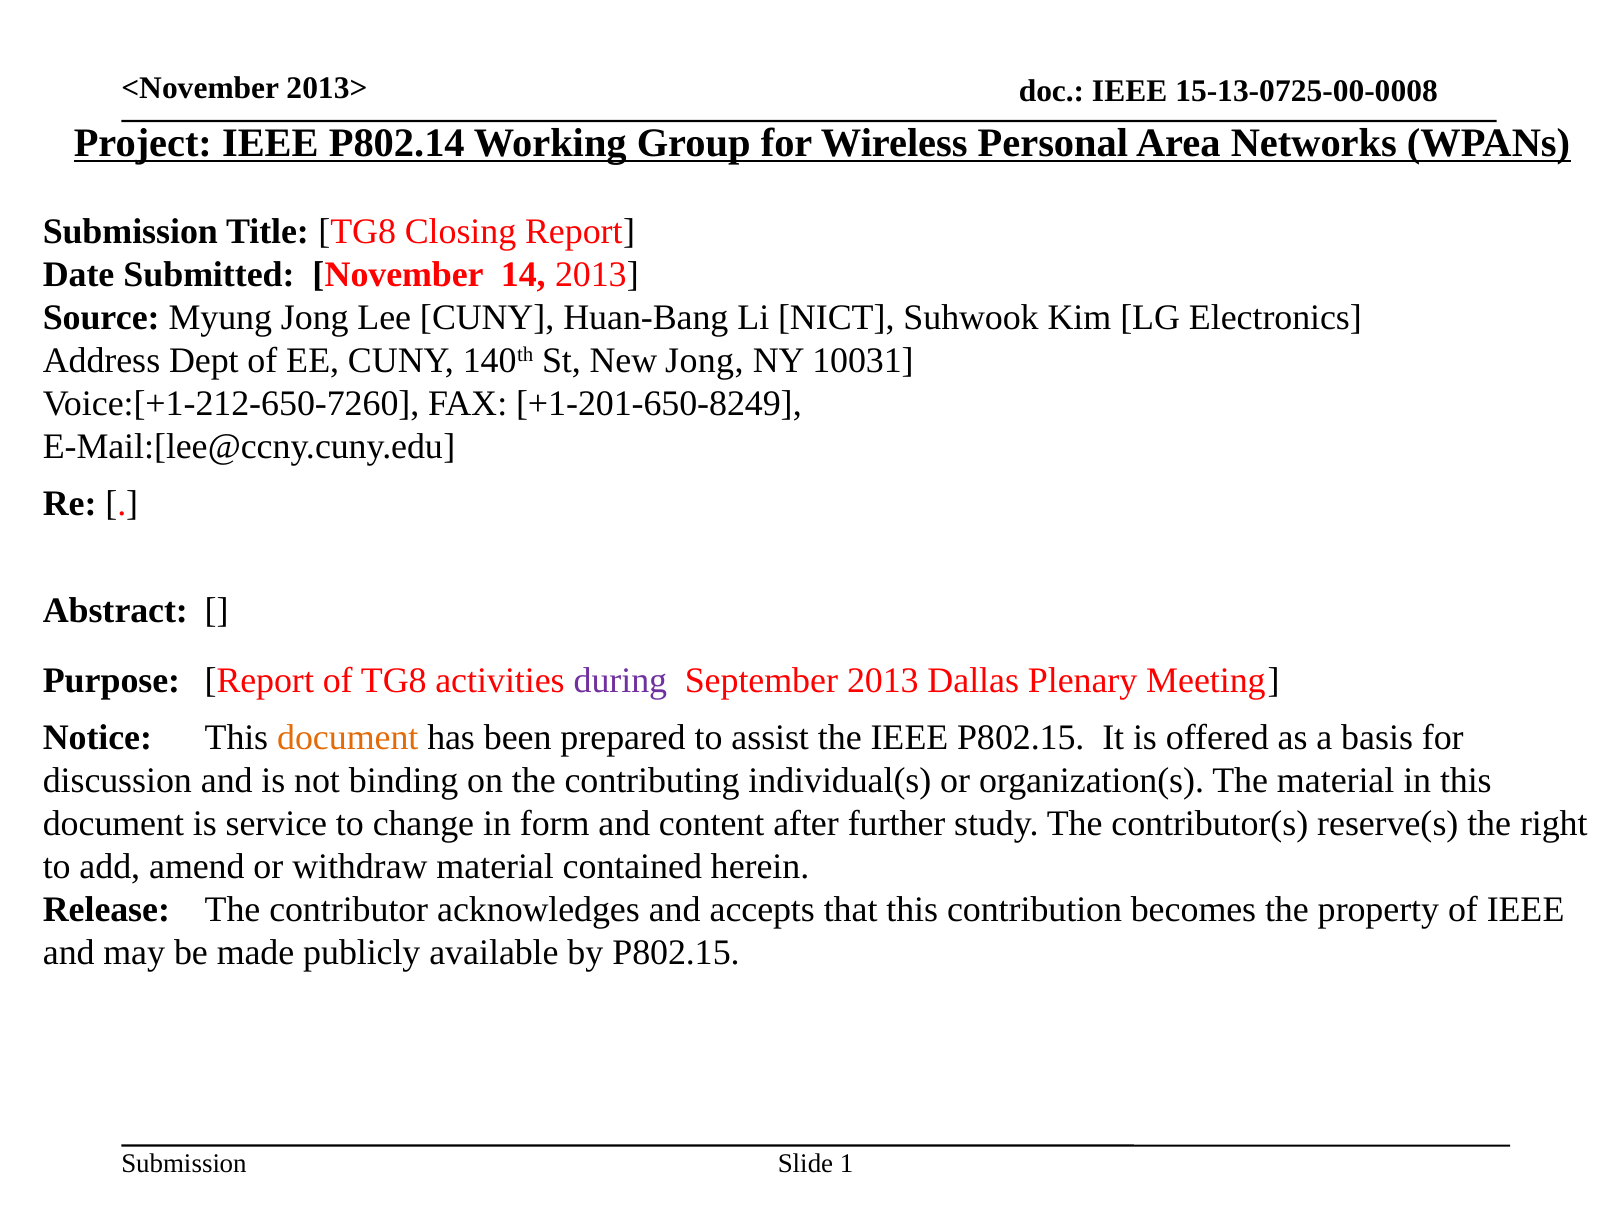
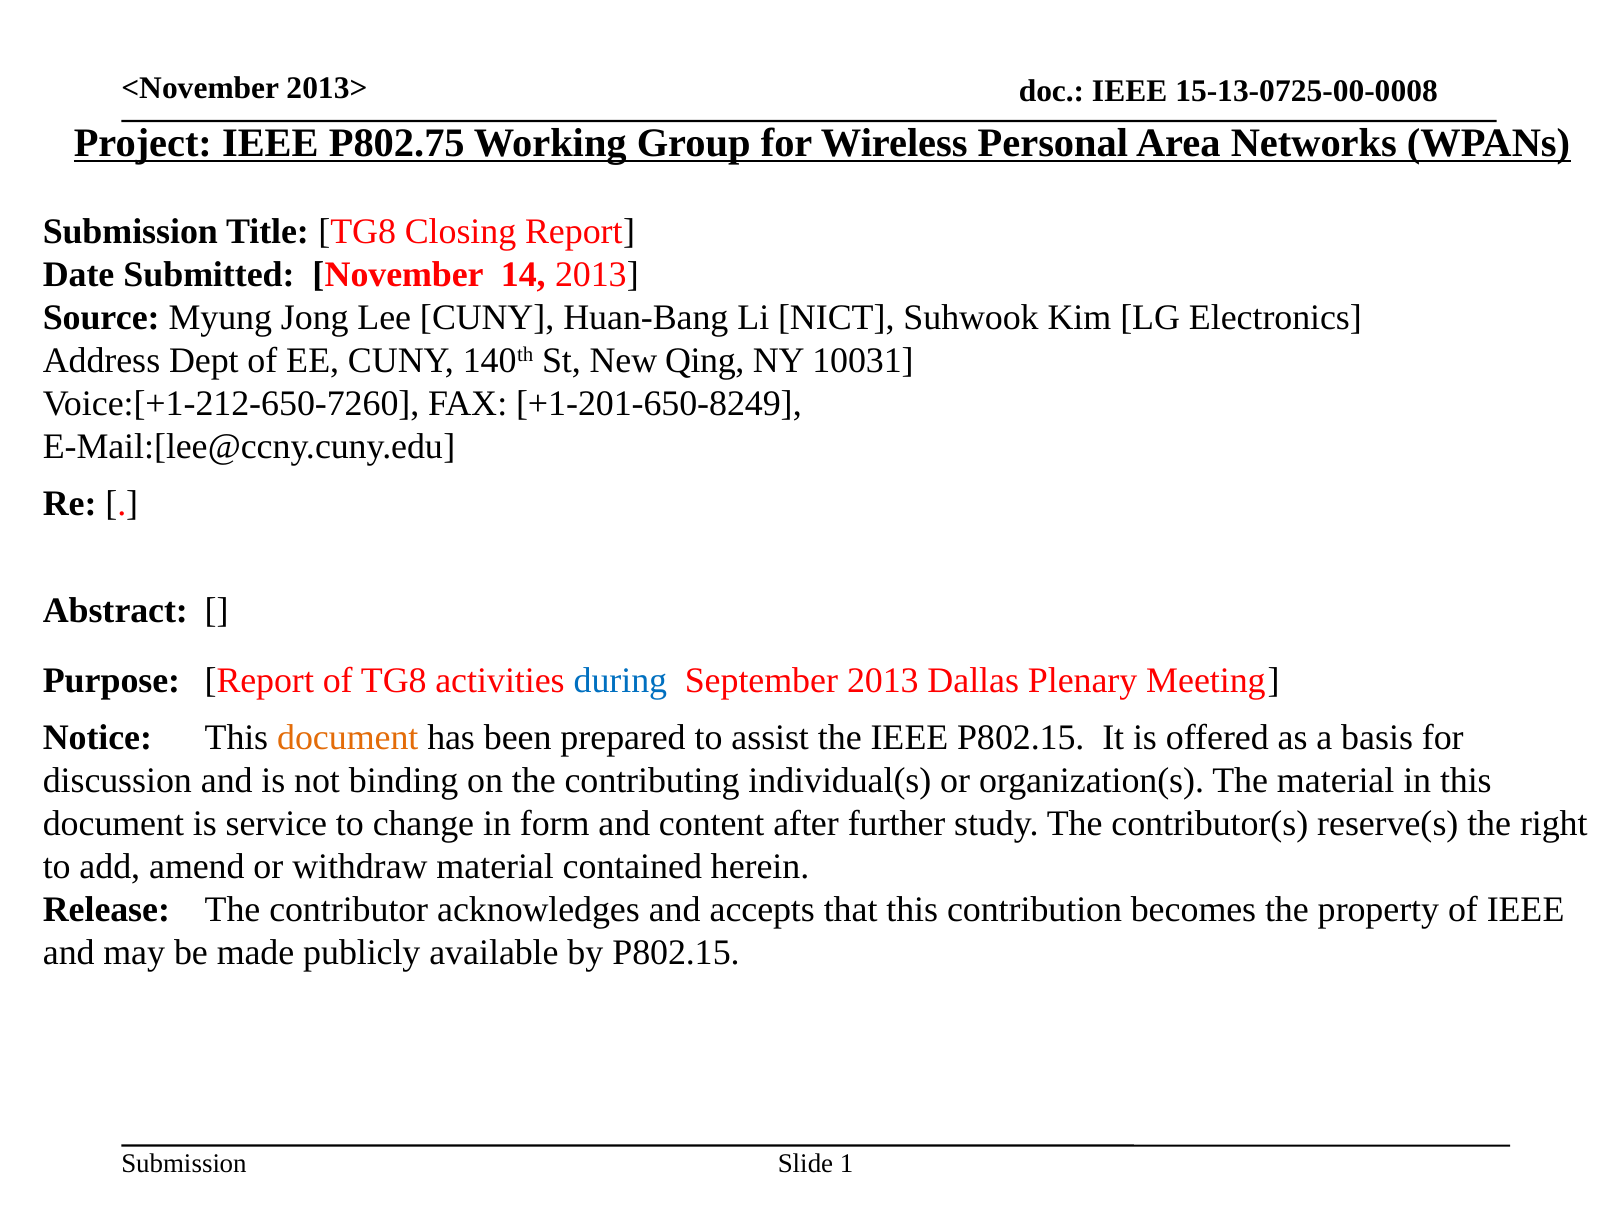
P802.14: P802.14 -> P802.75 (397, 143)
New Jong: Jong -> Qing (705, 361)
during colour: purple -> blue (620, 681)
